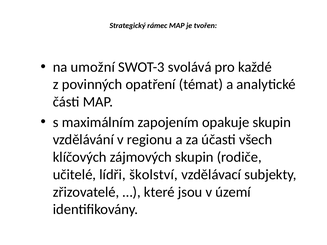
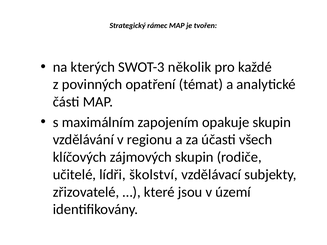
umožní: umožní -> kterých (93, 67)
svolává: svolává -> několik (190, 67)
